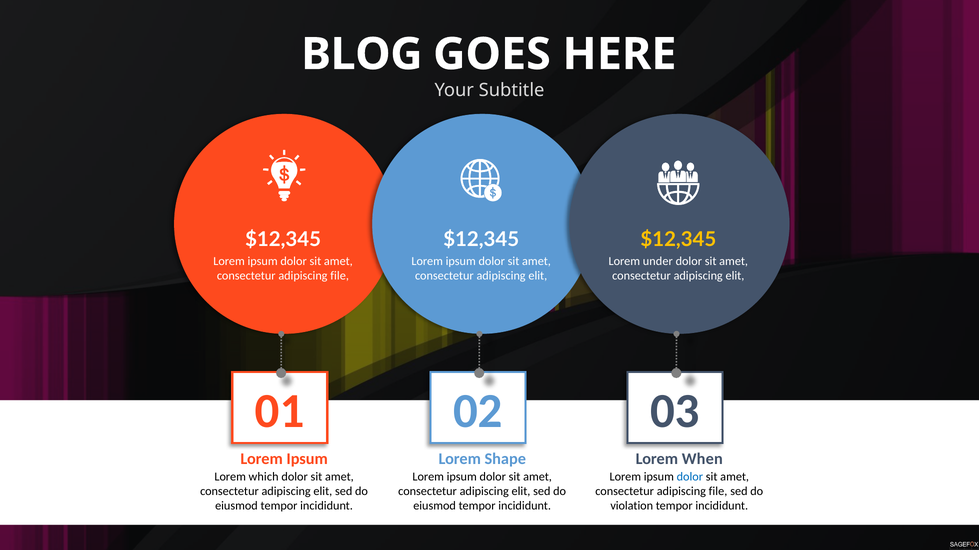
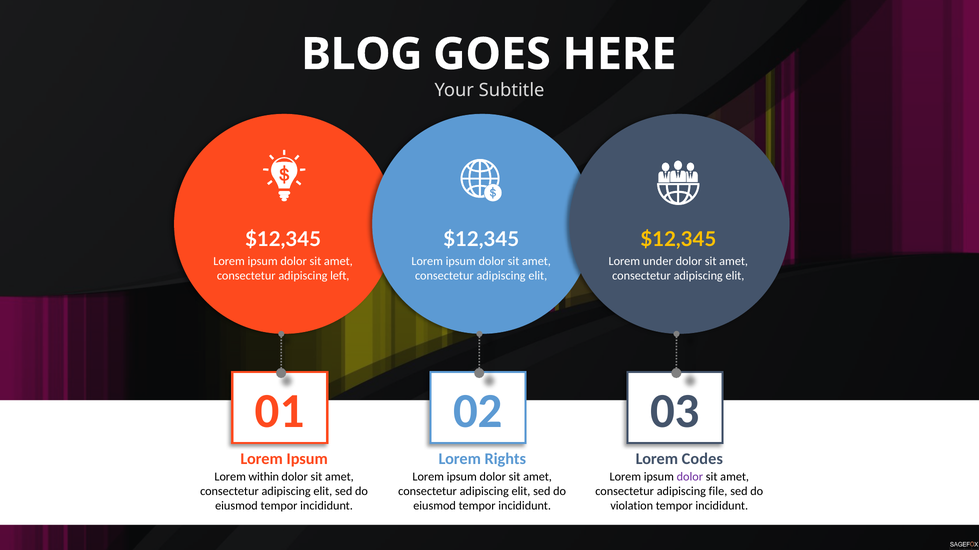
file: file -> left (340, 276)
Shape: Shape -> Rights (505, 459)
When: When -> Codes (702, 459)
which: which -> within (264, 477)
dolor colour: blue -> purple (690, 477)
